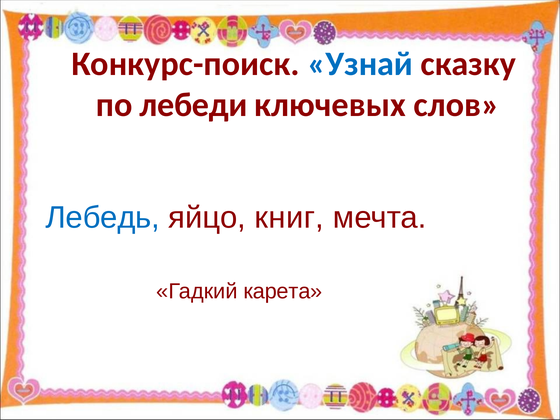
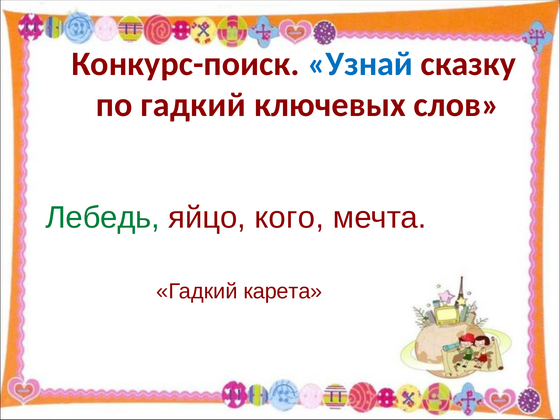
по лебеди: лебеди -> гадкий (193, 105)
Лебедь colour: blue -> green (103, 217)
книг: книг -> кого (289, 217)
